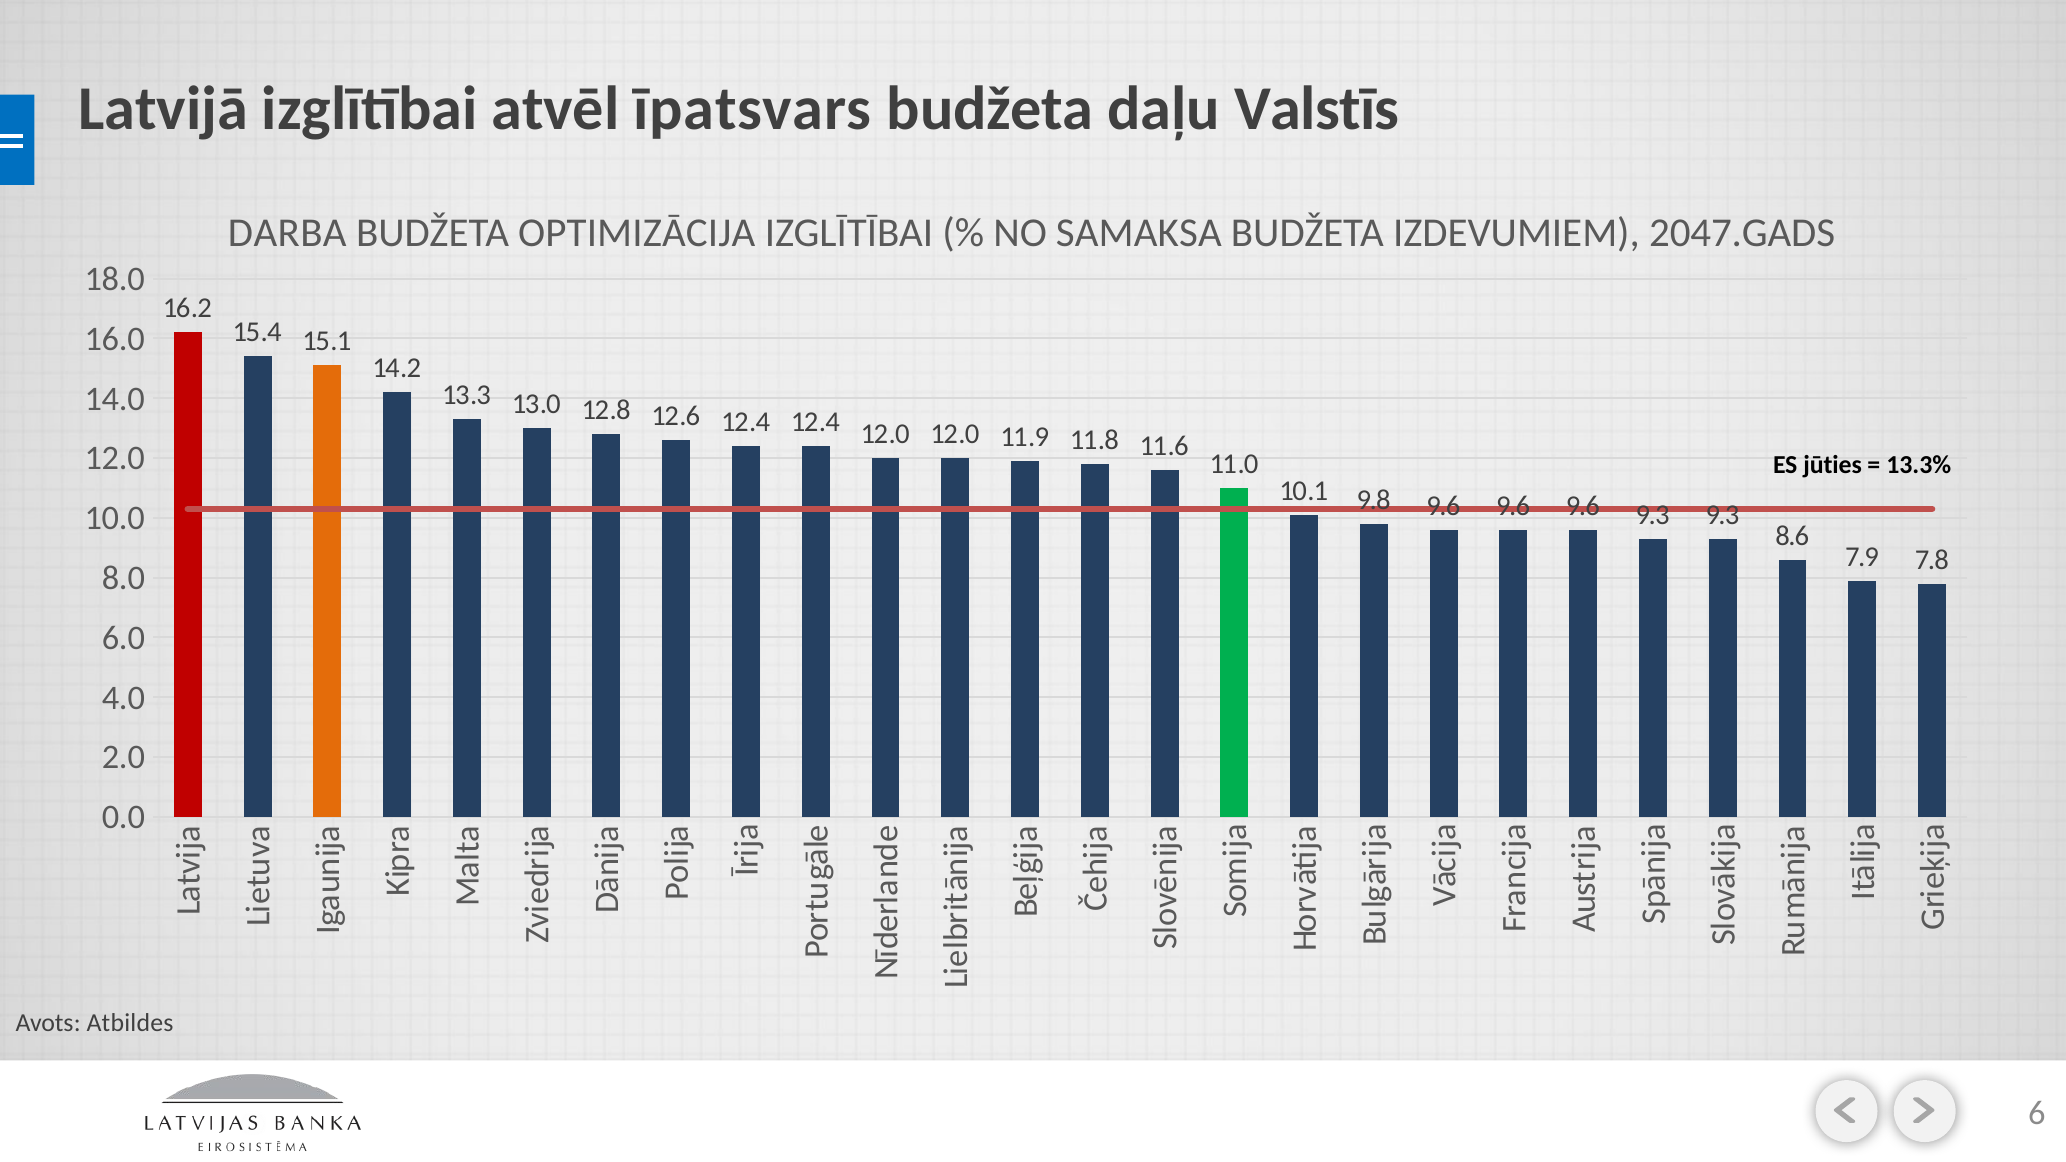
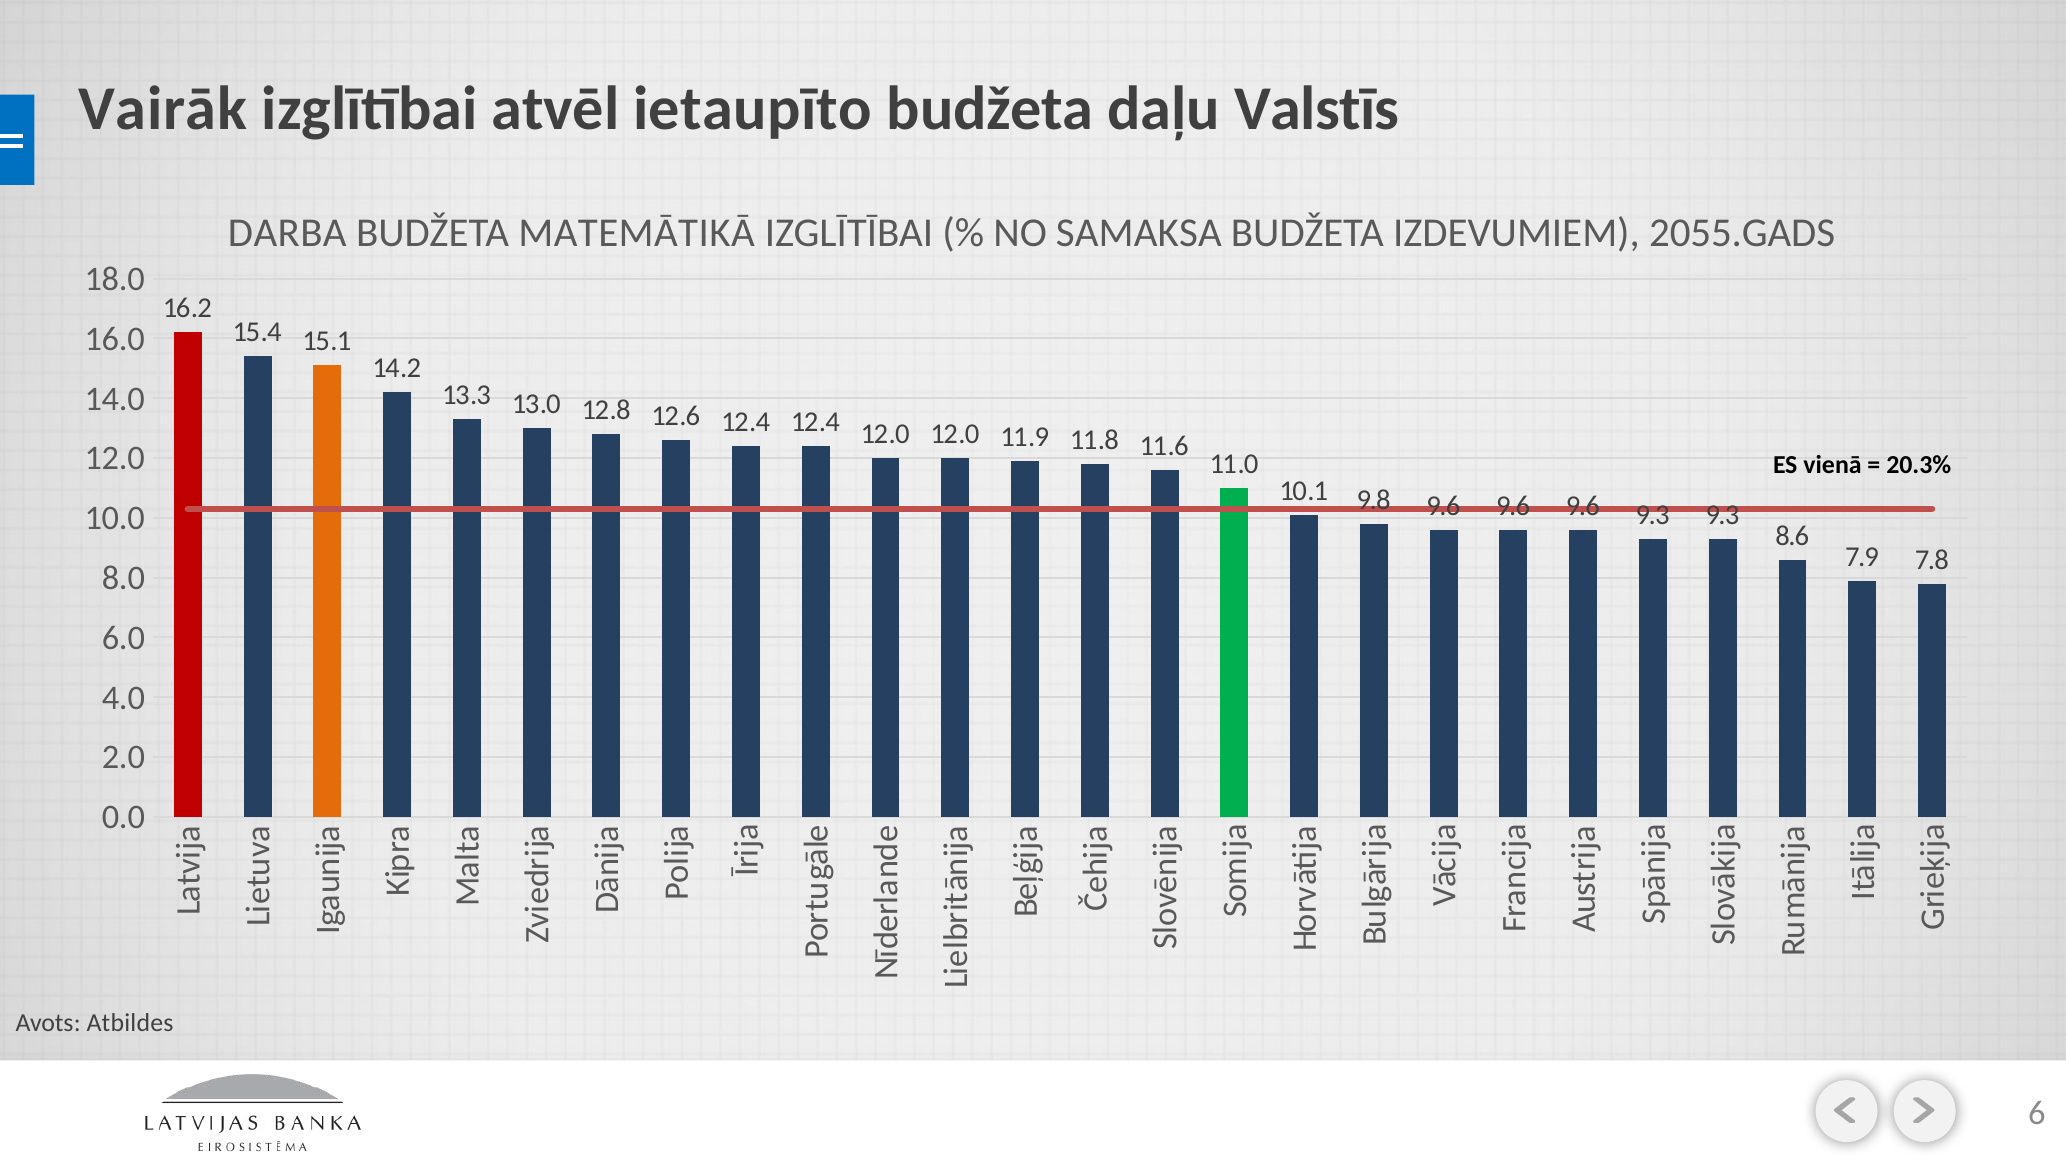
Latvijā: Latvijā -> Vairāk (163, 109)
īpatsvars: īpatsvars -> ietaupīto (753, 109)
OPTIMIZĀCIJA: OPTIMIZĀCIJA -> MATEMĀTIKĀ (637, 233)
2047.GADS: 2047.GADS -> 2055.GADS (1742, 233)
jūties: jūties -> vienā (1833, 465)
13.3%: 13.3% -> 20.3% (1919, 465)
